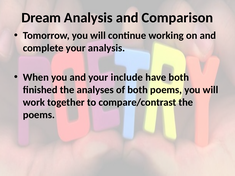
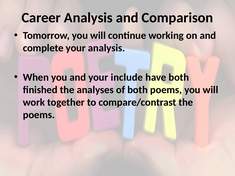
Dream: Dream -> Career (41, 18)
